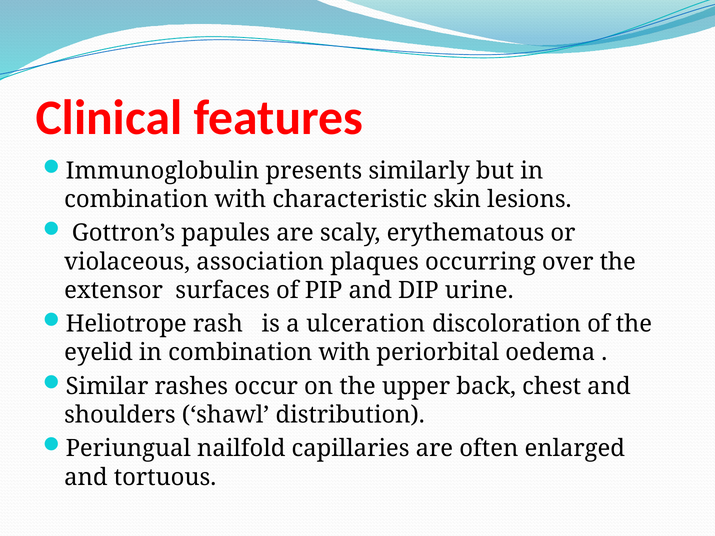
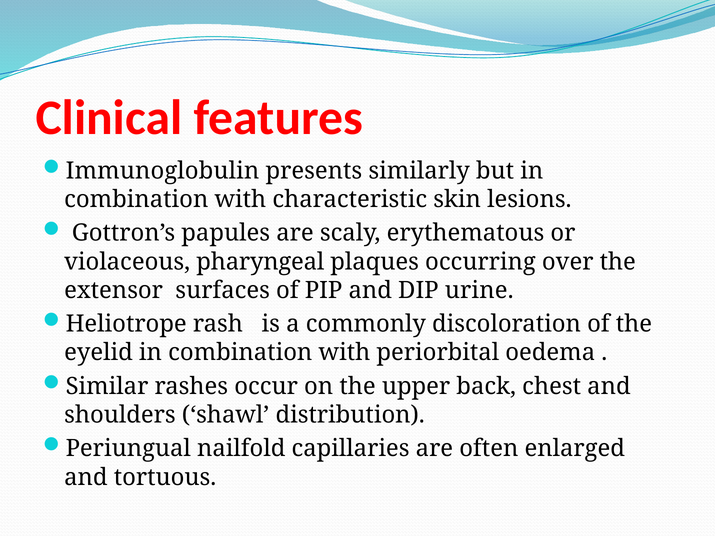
association: association -> pharyngeal (260, 262)
ulceration: ulceration -> commonly (366, 324)
